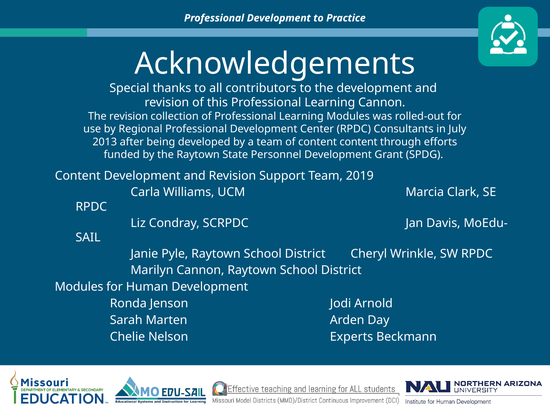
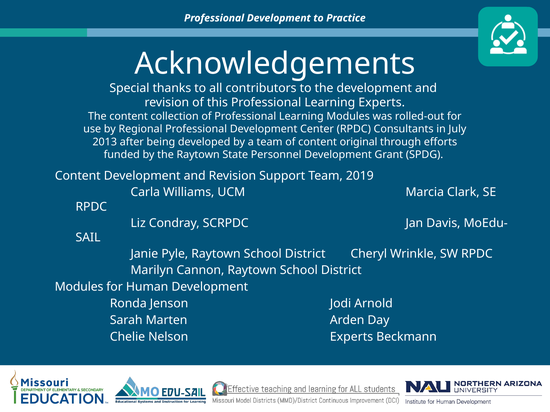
Learning Cannon: Cannon -> Experts (382, 103)
The revision: revision -> content (129, 116)
content content: content -> original (359, 142)
